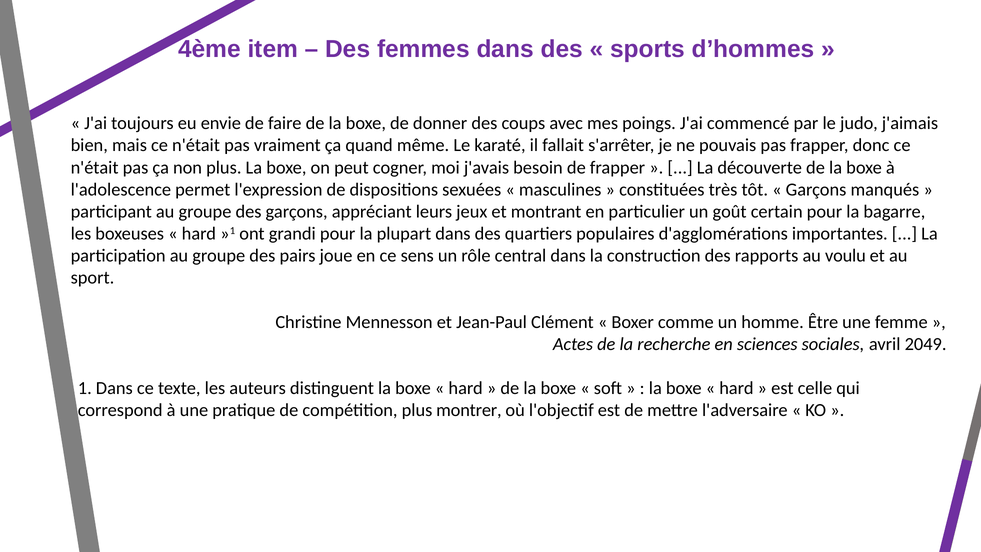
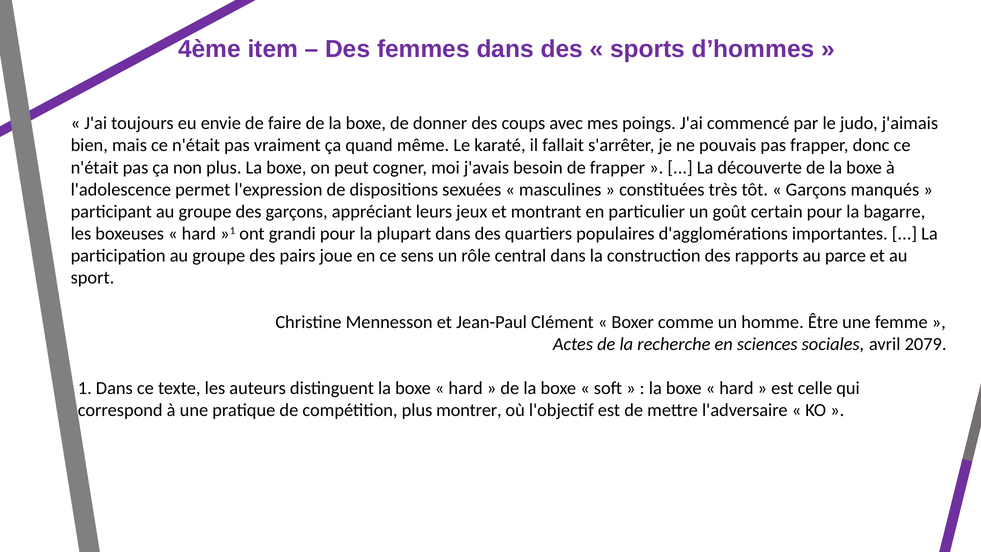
voulu: voulu -> parce (845, 256)
2049: 2049 -> 2079 (926, 344)
